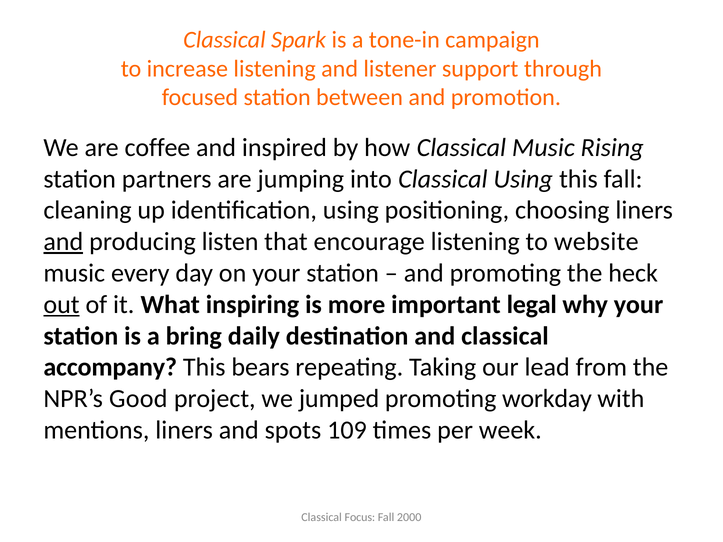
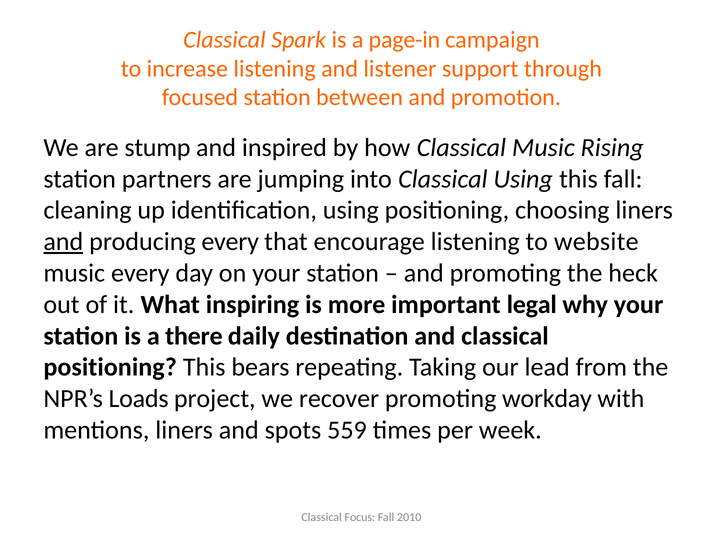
tone-in: tone-in -> page-in (404, 40)
coffee: coffee -> stump (157, 148)
producing listen: listen -> every (230, 242)
out underline: present -> none (61, 305)
bring: bring -> there (194, 336)
accompany: accompany -> positioning (110, 367)
Good: Good -> Loads (139, 399)
jumped: jumped -> recover (339, 399)
109: 109 -> 559 (347, 430)
2000: 2000 -> 2010 (409, 518)
